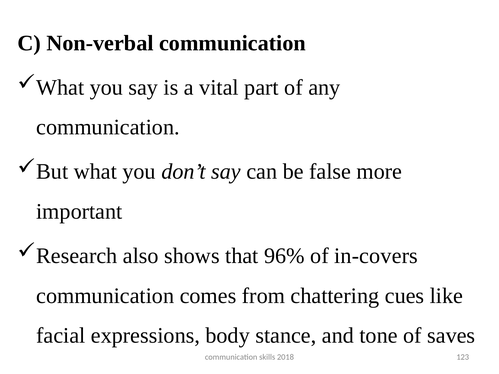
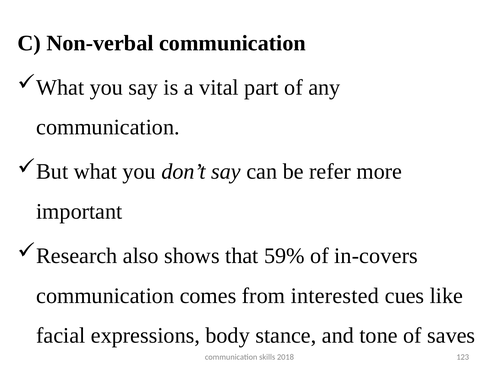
false: false -> refer (330, 172)
96%: 96% -> 59% (284, 256)
chattering: chattering -> interested (335, 296)
